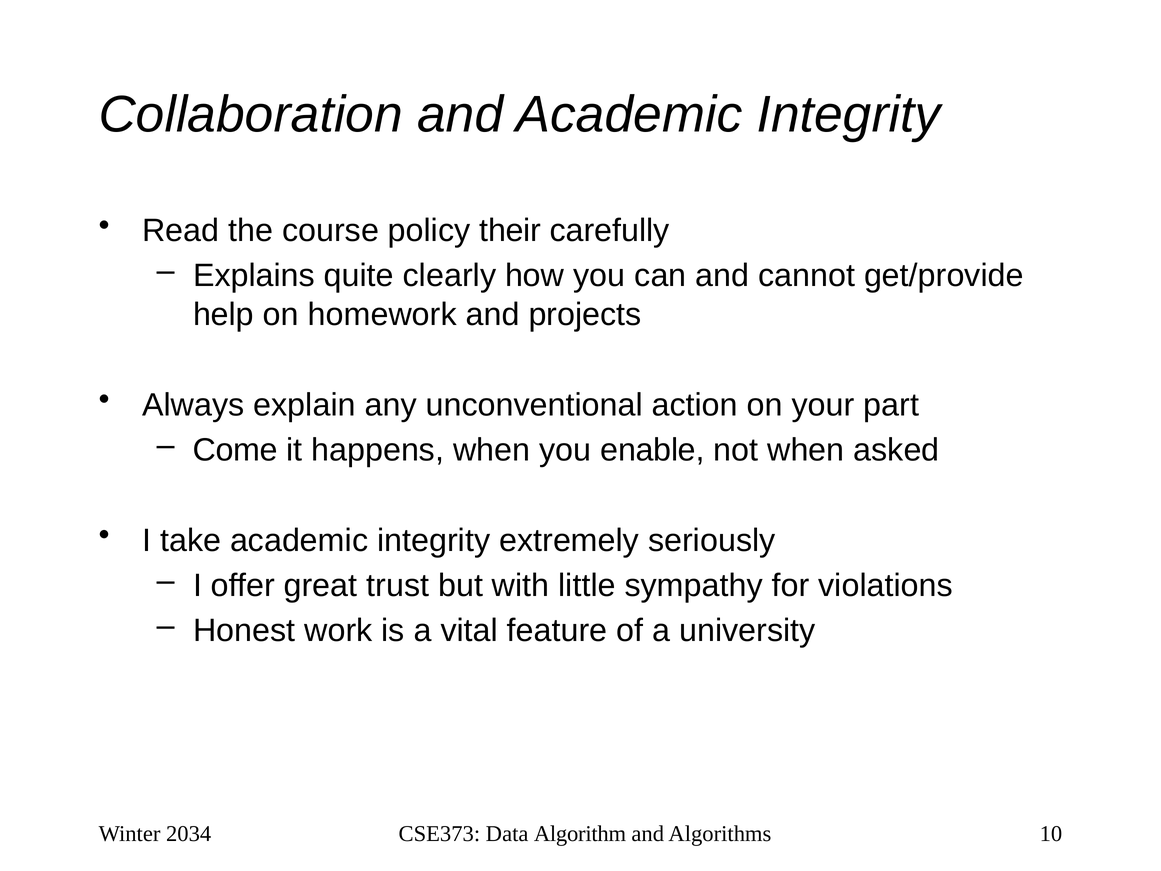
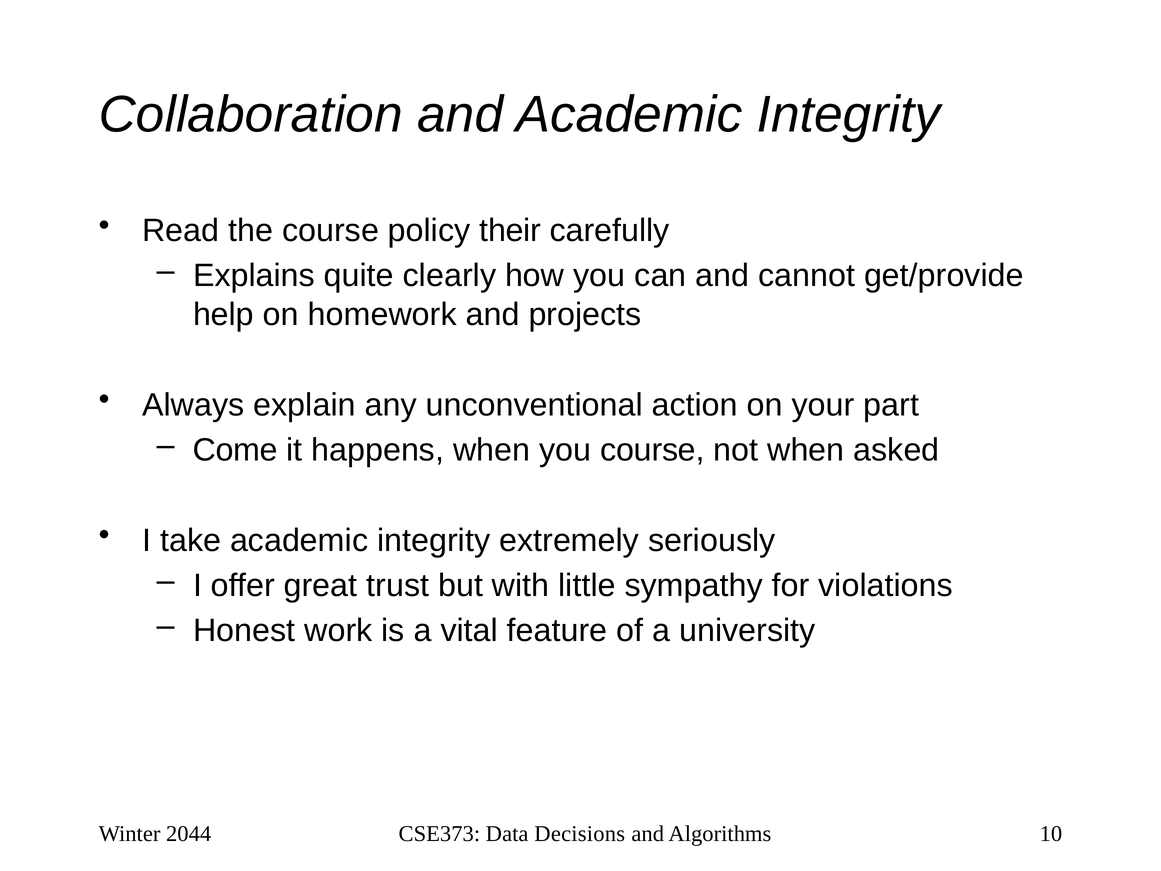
you enable: enable -> course (652, 450)
2034: 2034 -> 2044 (189, 834)
Algorithm: Algorithm -> Decisions (580, 834)
